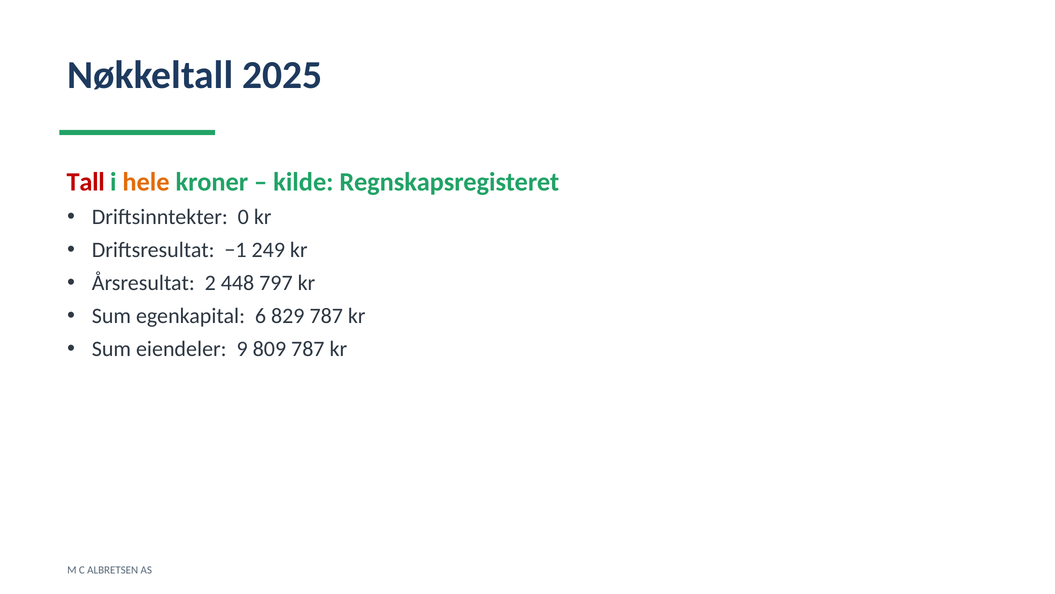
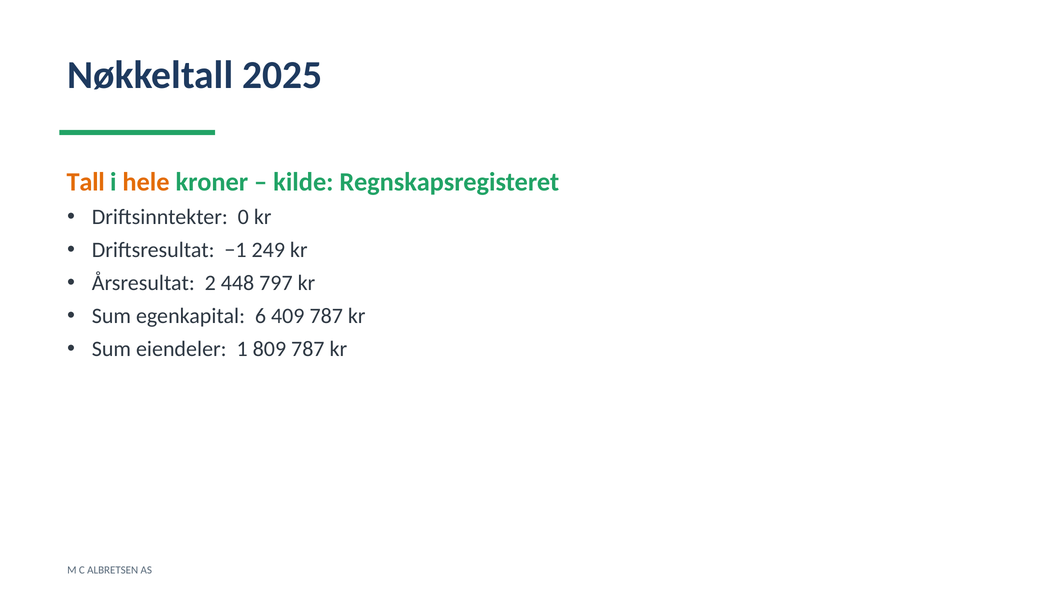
Tall colour: red -> orange (86, 182)
829: 829 -> 409 (288, 316)
9: 9 -> 1 (242, 349)
